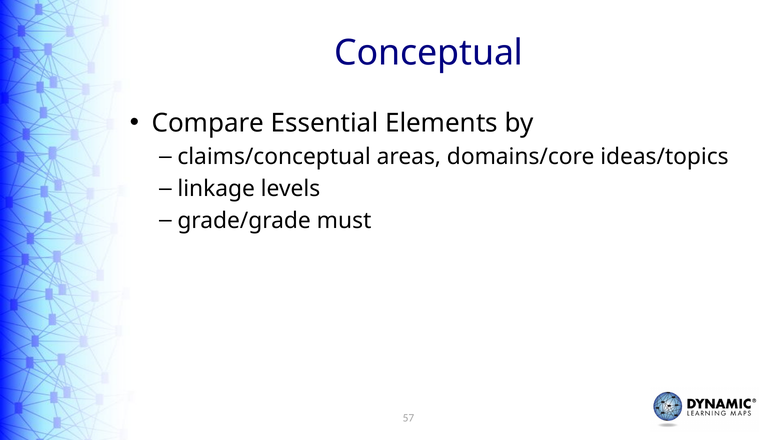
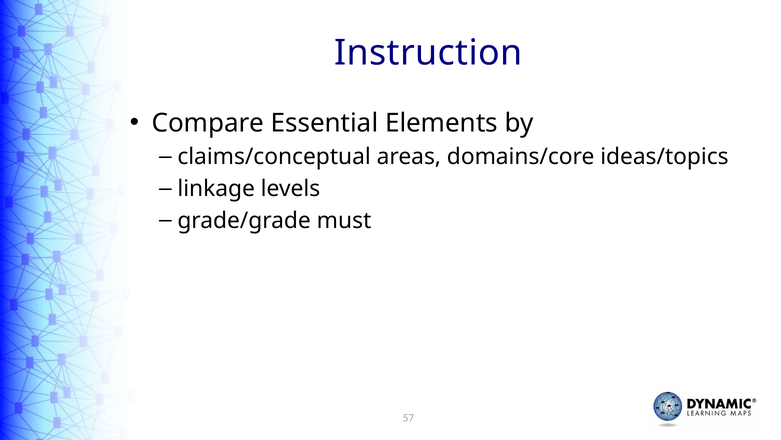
Conceptual: Conceptual -> Instruction (428, 53)
